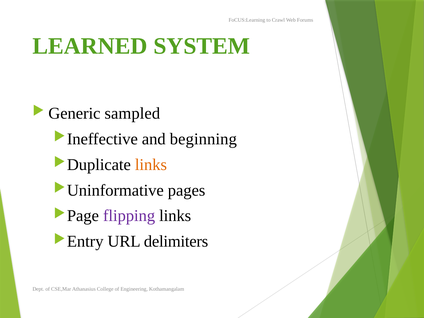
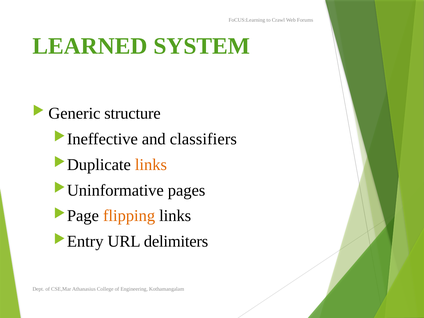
sampled: sampled -> structure (132, 113)
beginning: beginning -> classifiers (203, 139)
flipping colour: purple -> orange (129, 216)
